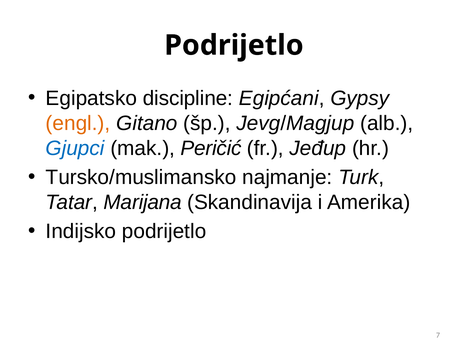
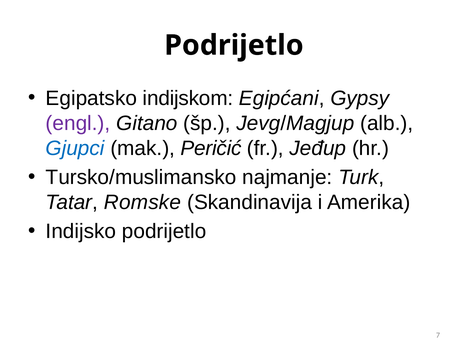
discipline: discipline -> indijskom (188, 98)
engl colour: orange -> purple (78, 123)
Marijana: Marijana -> Romske (142, 202)
